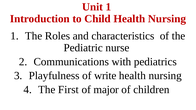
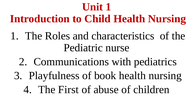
write: write -> book (105, 76)
major: major -> abuse (106, 90)
